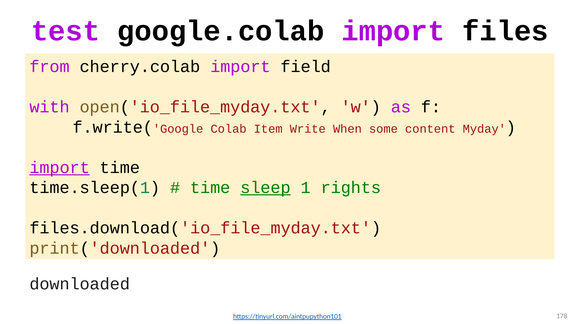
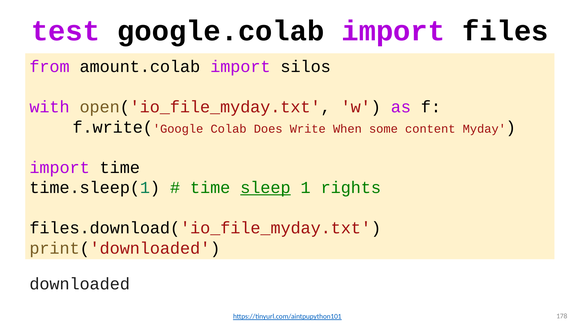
cherry.colab: cherry.colab -> amount.colab (140, 67)
field: field -> silos (306, 67)
Item: Item -> Does (268, 129)
import underline: present -> none (60, 167)
